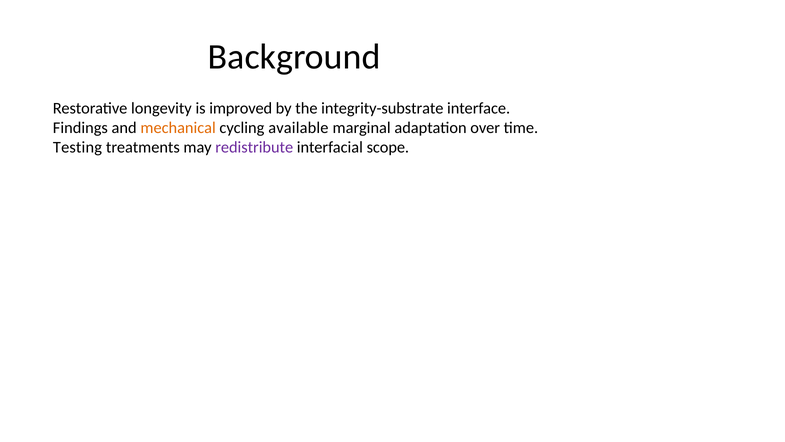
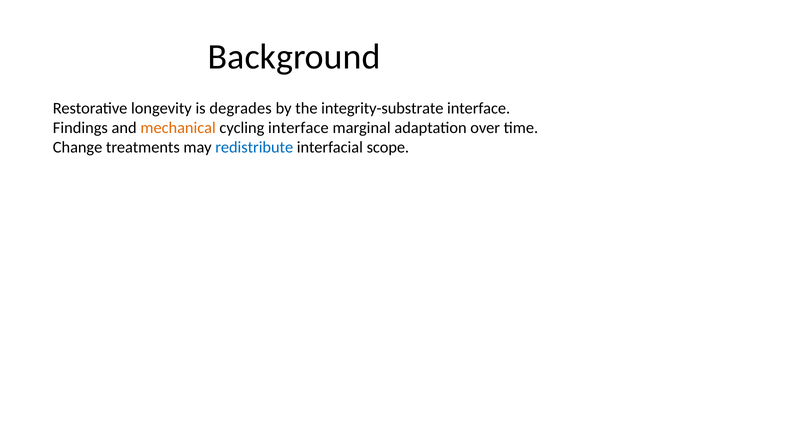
improved: improved -> degrades (241, 108)
cycling available: available -> interface (298, 128)
Testing: Testing -> Change (78, 147)
redistribute colour: purple -> blue (254, 147)
